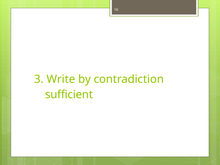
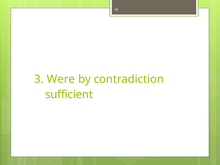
Write: Write -> Were (61, 79)
